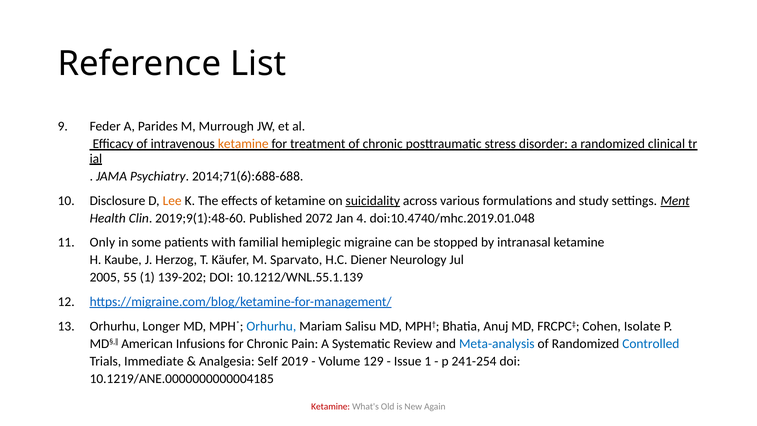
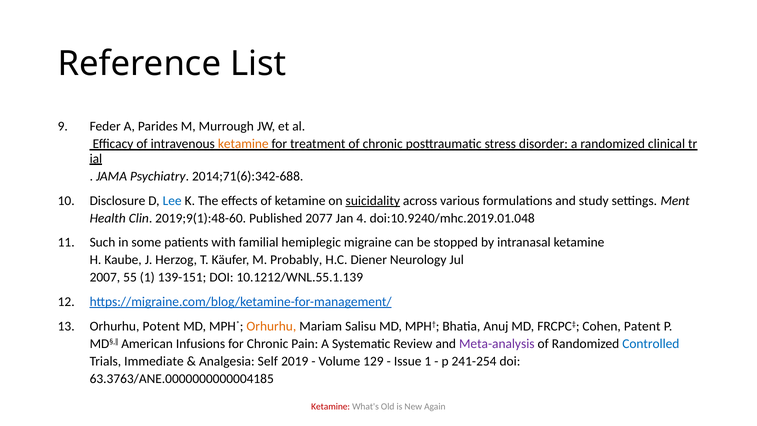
2014;71(6):688-688: 2014;71(6):688-688 -> 2014;71(6):342-688 (248, 176)
Lee colour: orange -> blue (172, 201)
Ment underline: present -> none (675, 201)
2072: 2072 -> 2077 (319, 218)
doi:10.4740/mhc.2019.01.048: doi:10.4740/mhc.2019.01.048 -> doi:10.9240/mhc.2019.01.048 (452, 218)
Only: Only -> Such (103, 242)
Sparvato: Sparvato -> Probably (296, 260)
2005: 2005 -> 2007 (105, 277)
139-202: 139-202 -> 139-151 (182, 277)
Longer: Longer -> Potent (161, 326)
Orhurhu colour: blue -> orange (271, 326)
Isolate: Isolate -> Patent (642, 326)
Meta-analysis colour: blue -> purple (497, 344)
10.1219/ANE.0000000000004185: 10.1219/ANE.0000000000004185 -> 63.3763/ANE.0000000000004185 (182, 378)
